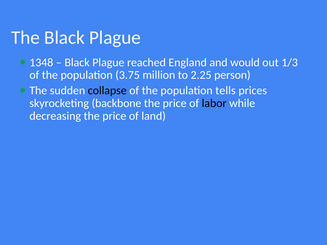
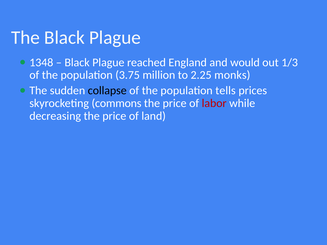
person: person -> monks (232, 75)
backbone: backbone -> commons (117, 103)
labor colour: black -> red (214, 103)
